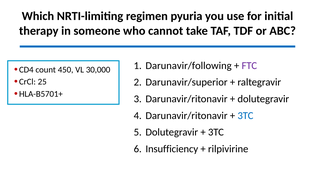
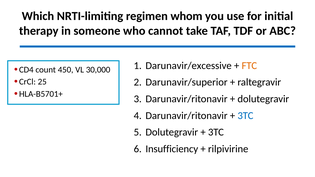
pyuria: pyuria -> whom (186, 16)
Darunavir/following: Darunavir/following -> Darunavir/excessive (189, 66)
FTC colour: purple -> orange (249, 66)
